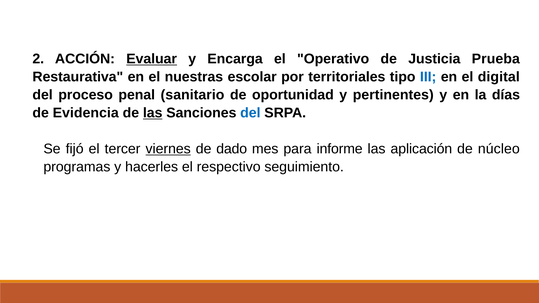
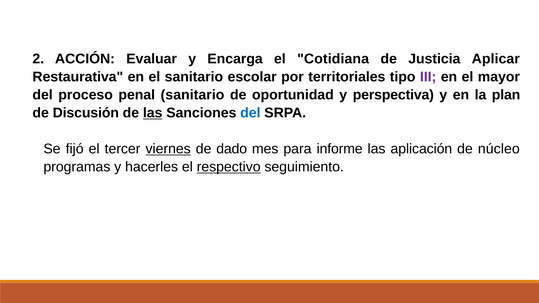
Evaluar underline: present -> none (152, 59)
Operativo: Operativo -> Cotidiana (333, 59)
Prueba: Prueba -> Aplicar (496, 59)
el nuestras: nuestras -> sanitario (194, 77)
III colour: blue -> purple (428, 77)
digital: digital -> mayor (499, 77)
pertinentes: pertinentes -> perspectiva (393, 95)
días: días -> plan (506, 95)
Evidencia: Evidencia -> Discusión (86, 113)
respectivo underline: none -> present (229, 167)
